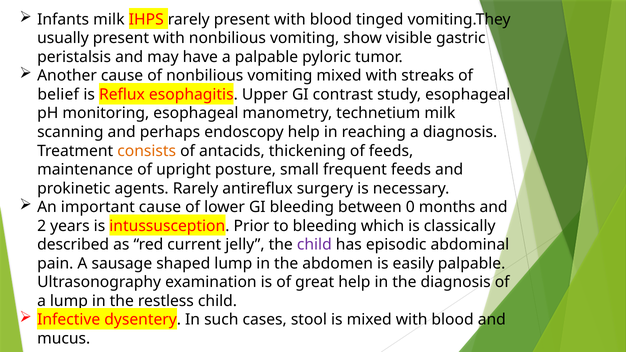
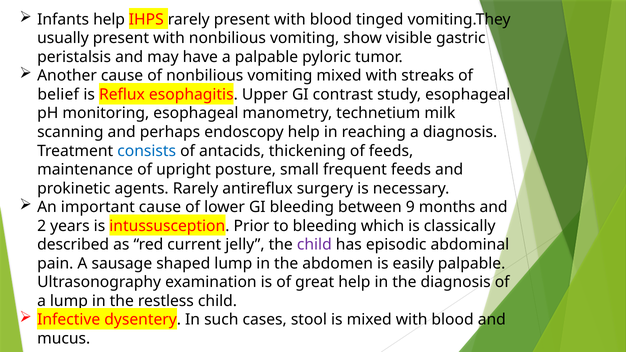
Infants milk: milk -> help (109, 19)
consists colour: orange -> blue (147, 151)
0: 0 -> 9 (410, 207)
